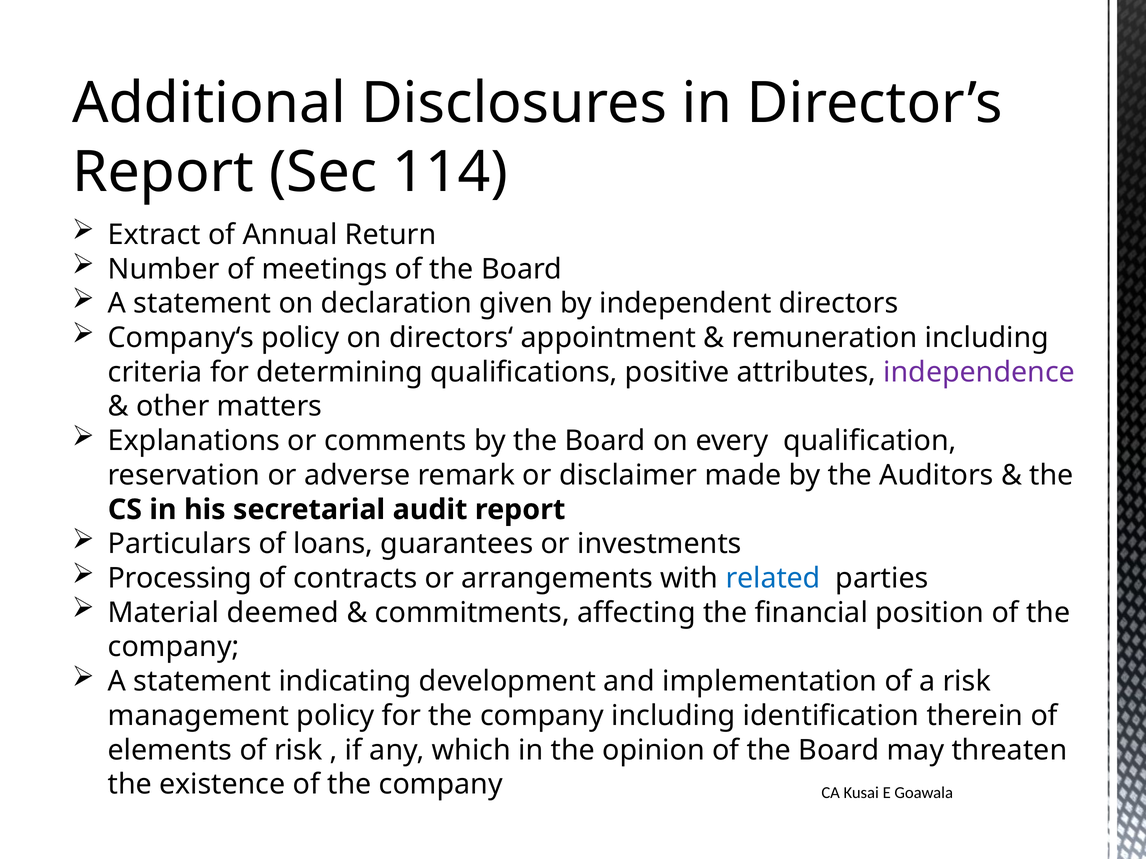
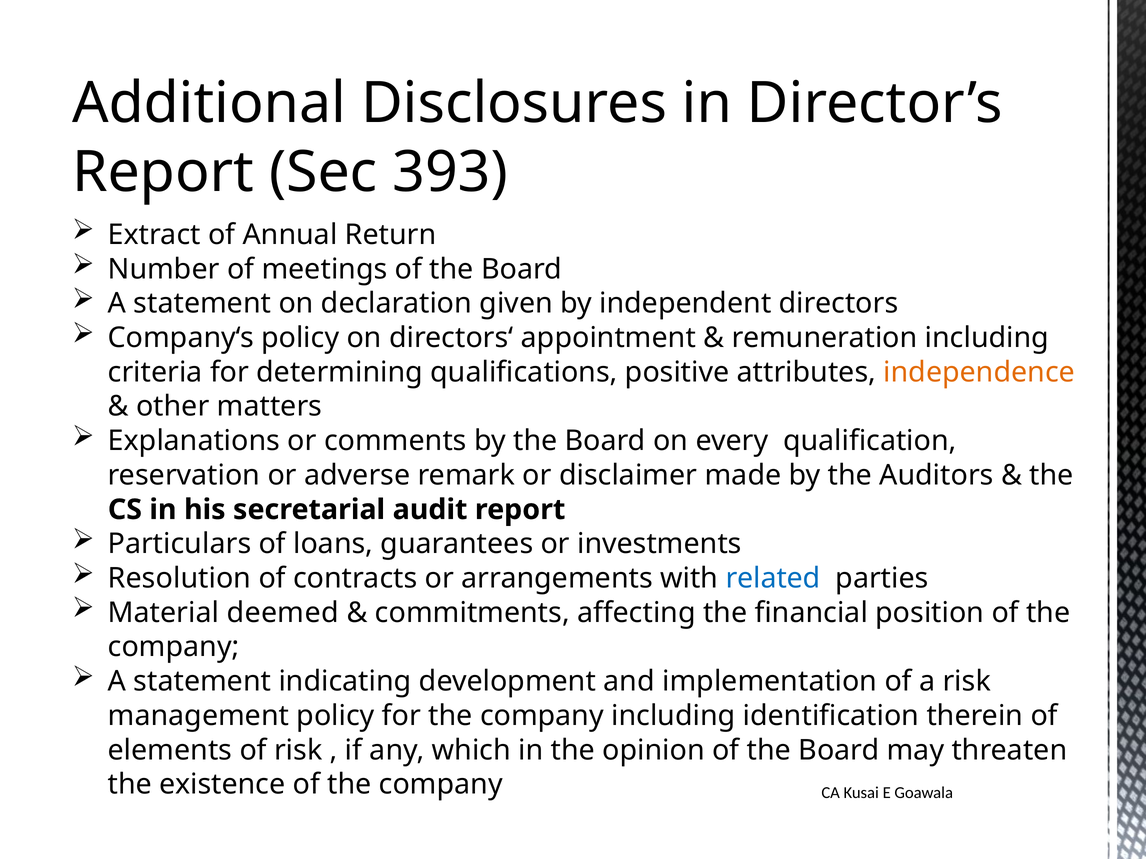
114: 114 -> 393 (450, 172)
independence colour: purple -> orange (979, 372)
Processing: Processing -> Resolution (180, 579)
